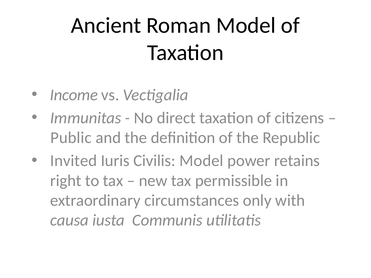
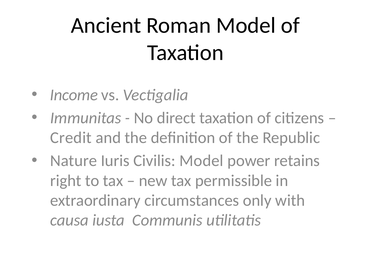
Public: Public -> Credit (71, 138)
Invited: Invited -> Nature (74, 161)
